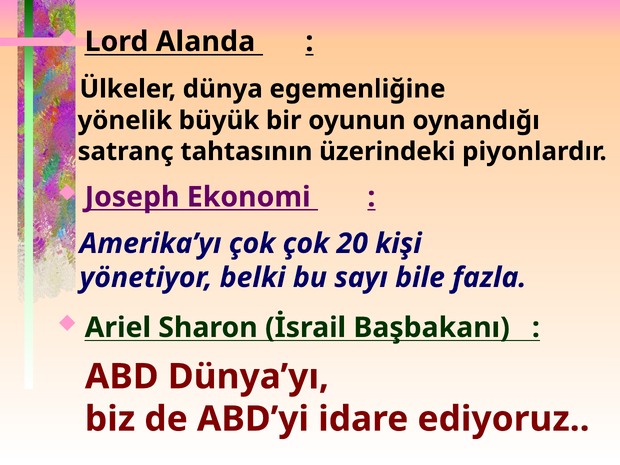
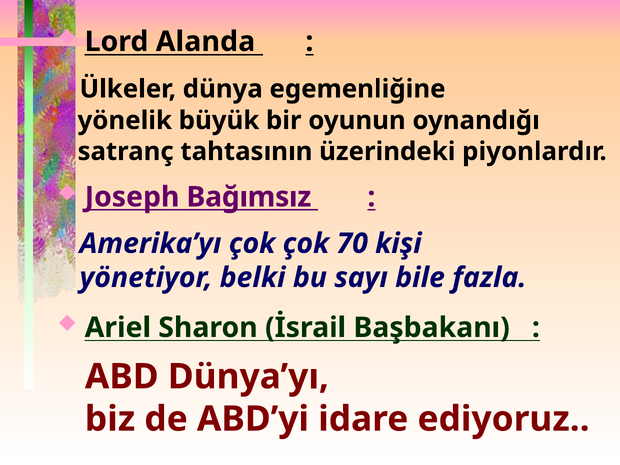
Ekonomi: Ekonomi -> Bağımsız (249, 197)
20: 20 -> 70 (352, 244)
